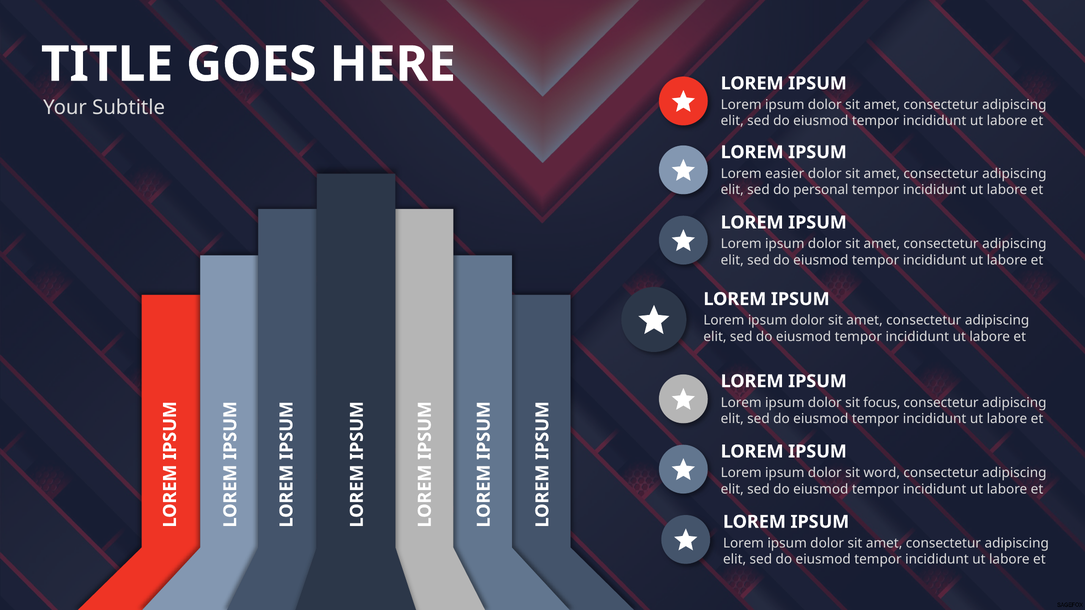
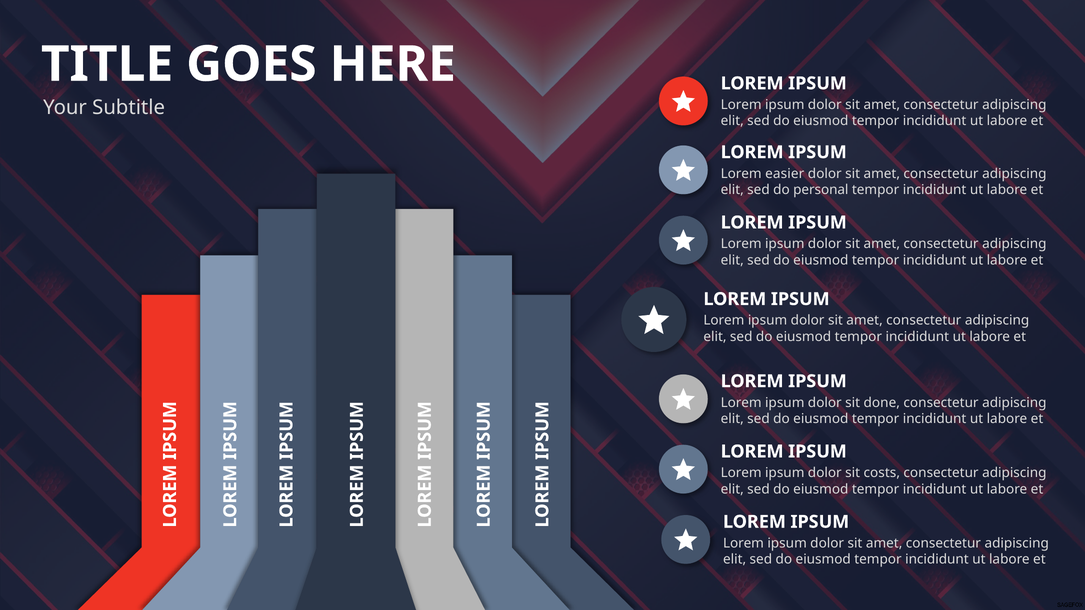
focus: focus -> done (882, 403)
word: word -> costs (882, 473)
